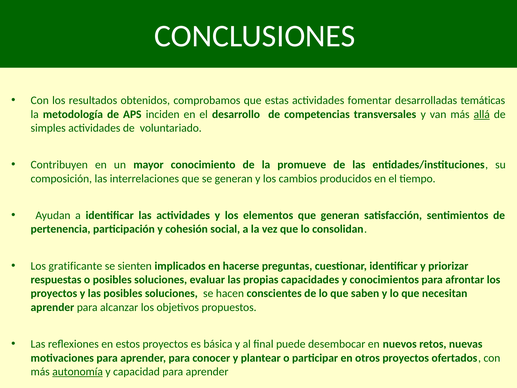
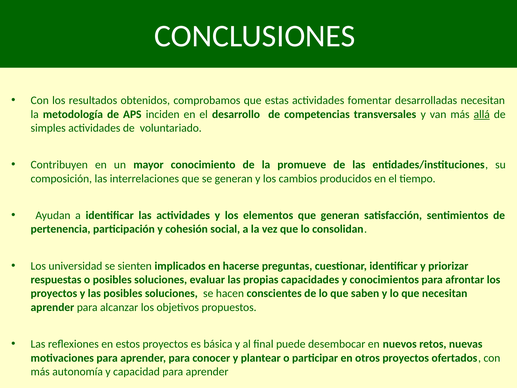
desarrolladas temáticas: temáticas -> necesitan (483, 100)
gratificante: gratificante -> universidad (75, 266)
autonomía underline: present -> none (78, 371)
